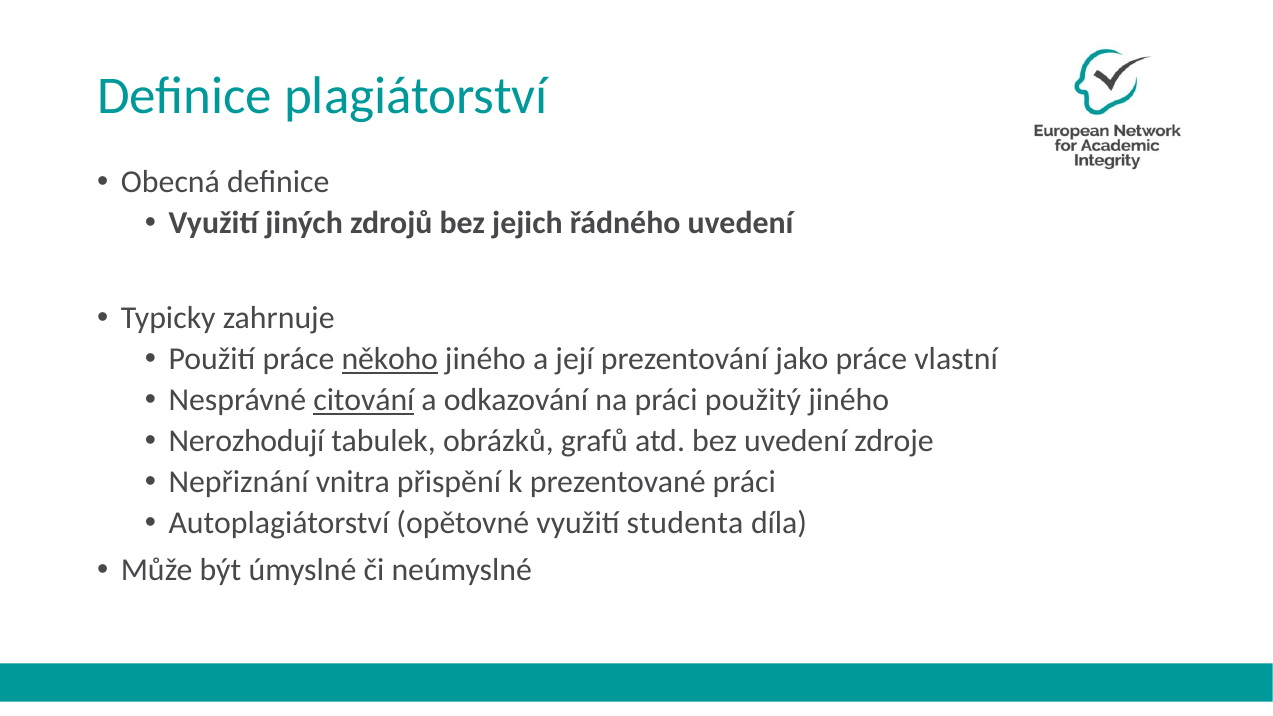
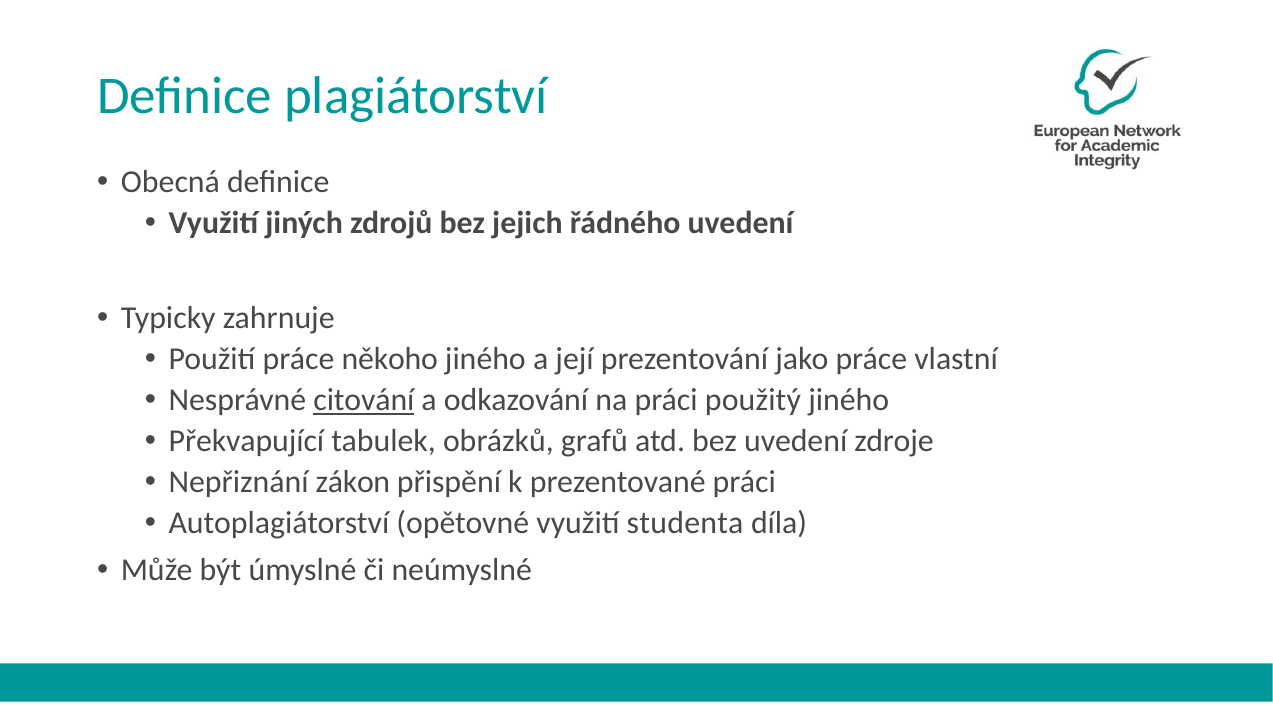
někoho underline: present -> none (390, 359)
Nerozhodují: Nerozhodují -> Překvapující (246, 441)
vnitra: vnitra -> zákon (353, 482)
